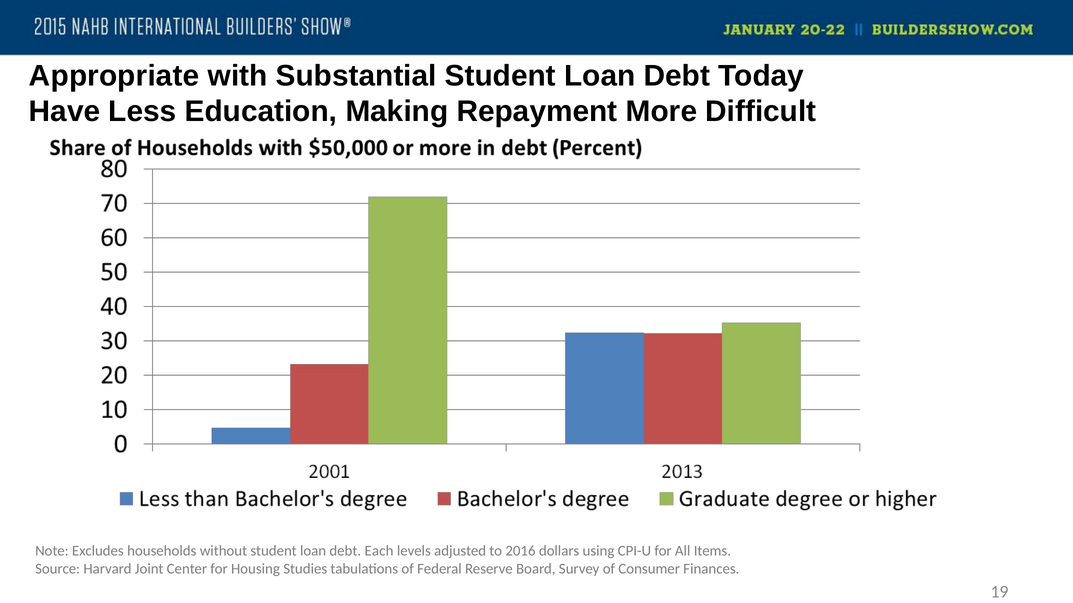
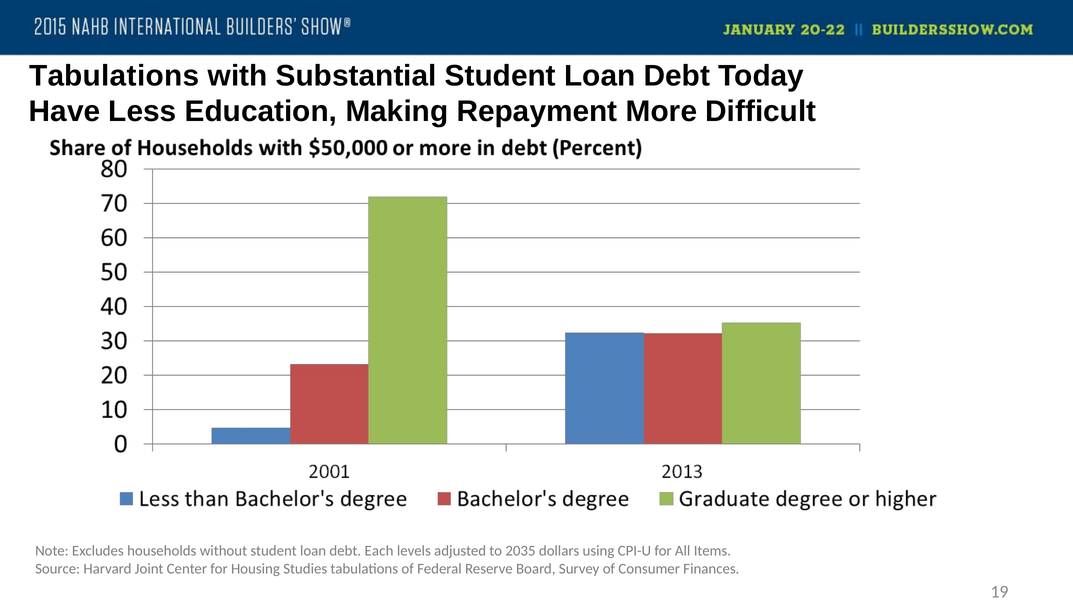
Appropriate: Appropriate -> Tabulations (114, 76)
2016: 2016 -> 2035 (521, 552)
